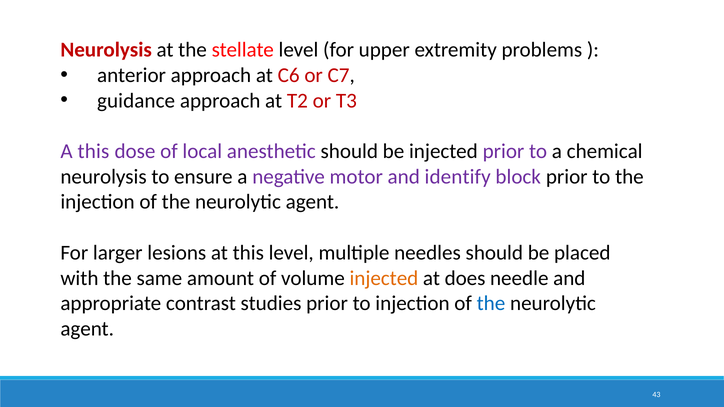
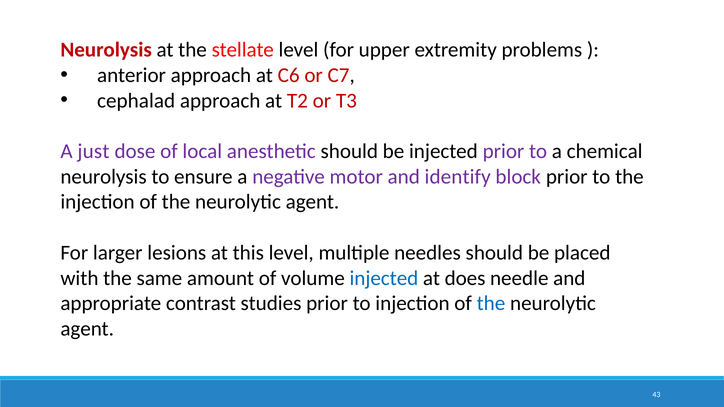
guidance: guidance -> cephalad (136, 101)
A this: this -> just (93, 151)
injected colour: orange -> blue (384, 278)
